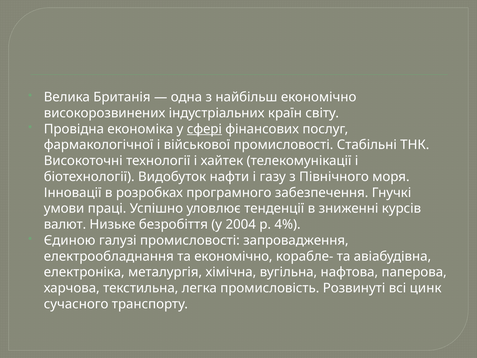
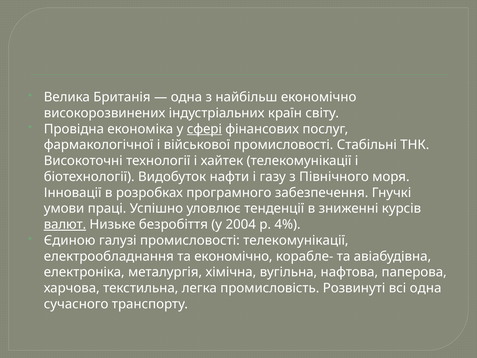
валют underline: none -> present (65, 224)
промисловості запровадження: запровадження -> телекомунікації (296, 240)
всі цинк: цинк -> одна (426, 288)
